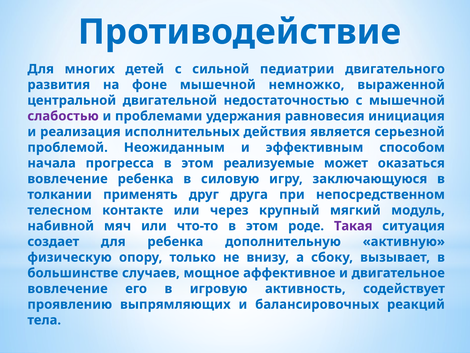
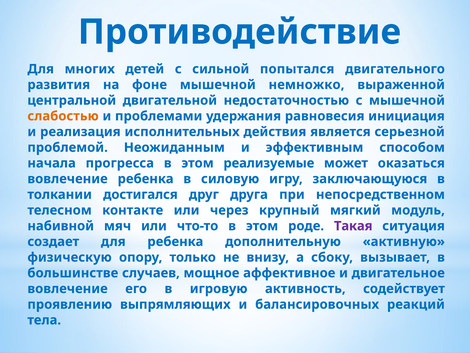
педиатрии: педиатрии -> попытался (297, 69)
слабостью colour: purple -> orange (63, 116)
применять: применять -> достигался (140, 194)
